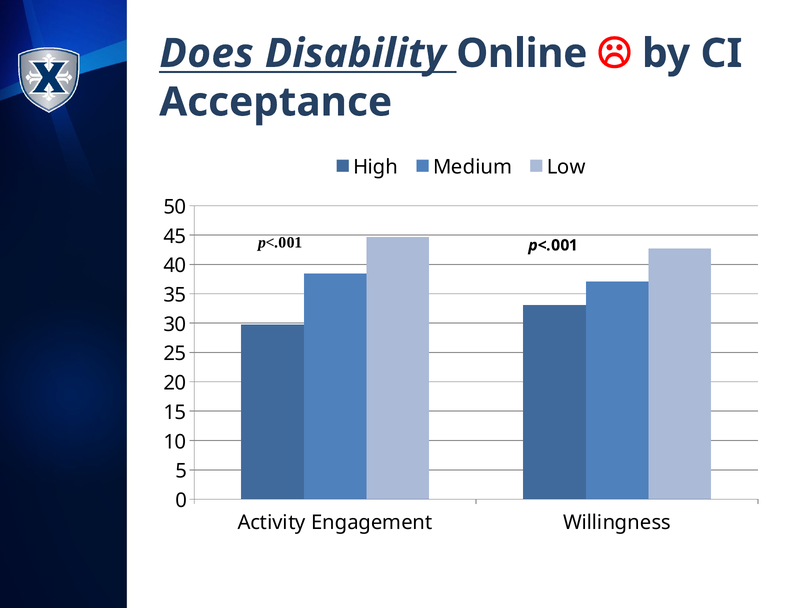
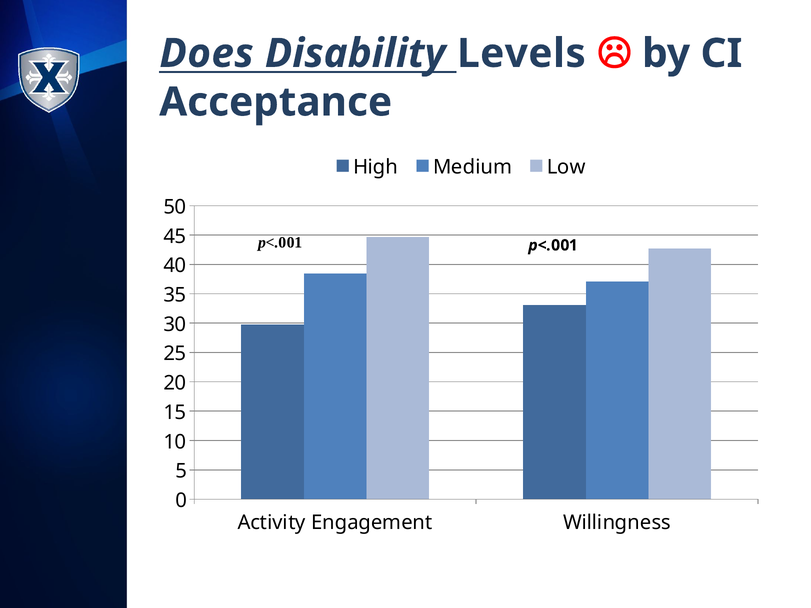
Online: Online -> Levels (521, 54)
